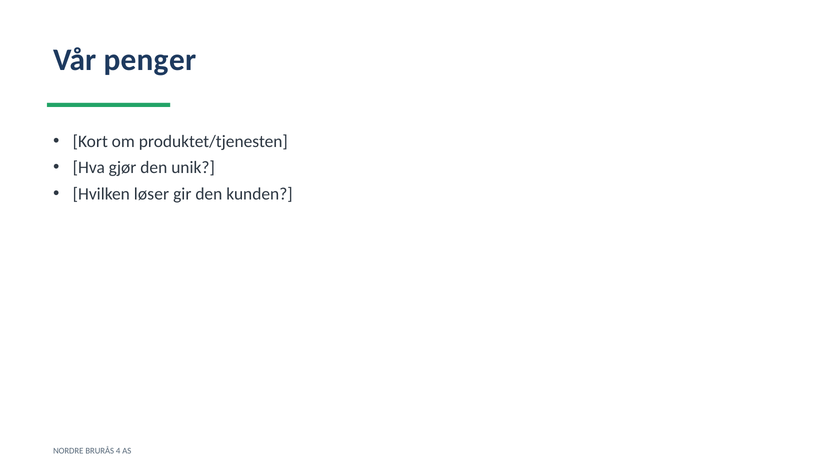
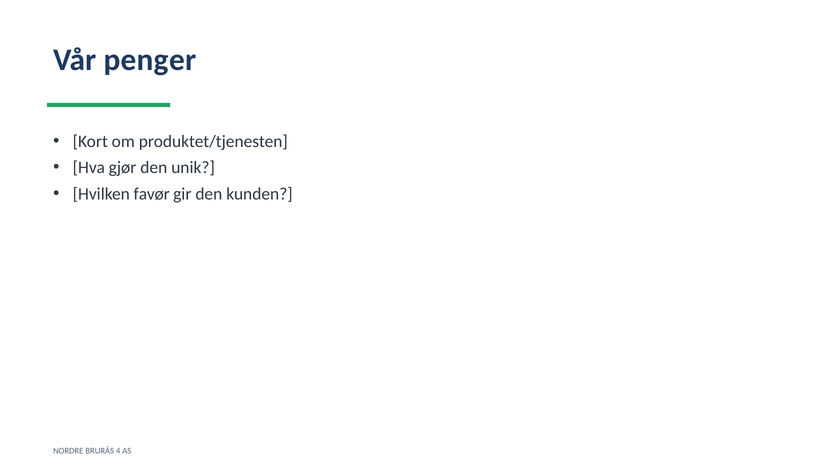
løser: løser -> favør (152, 194)
